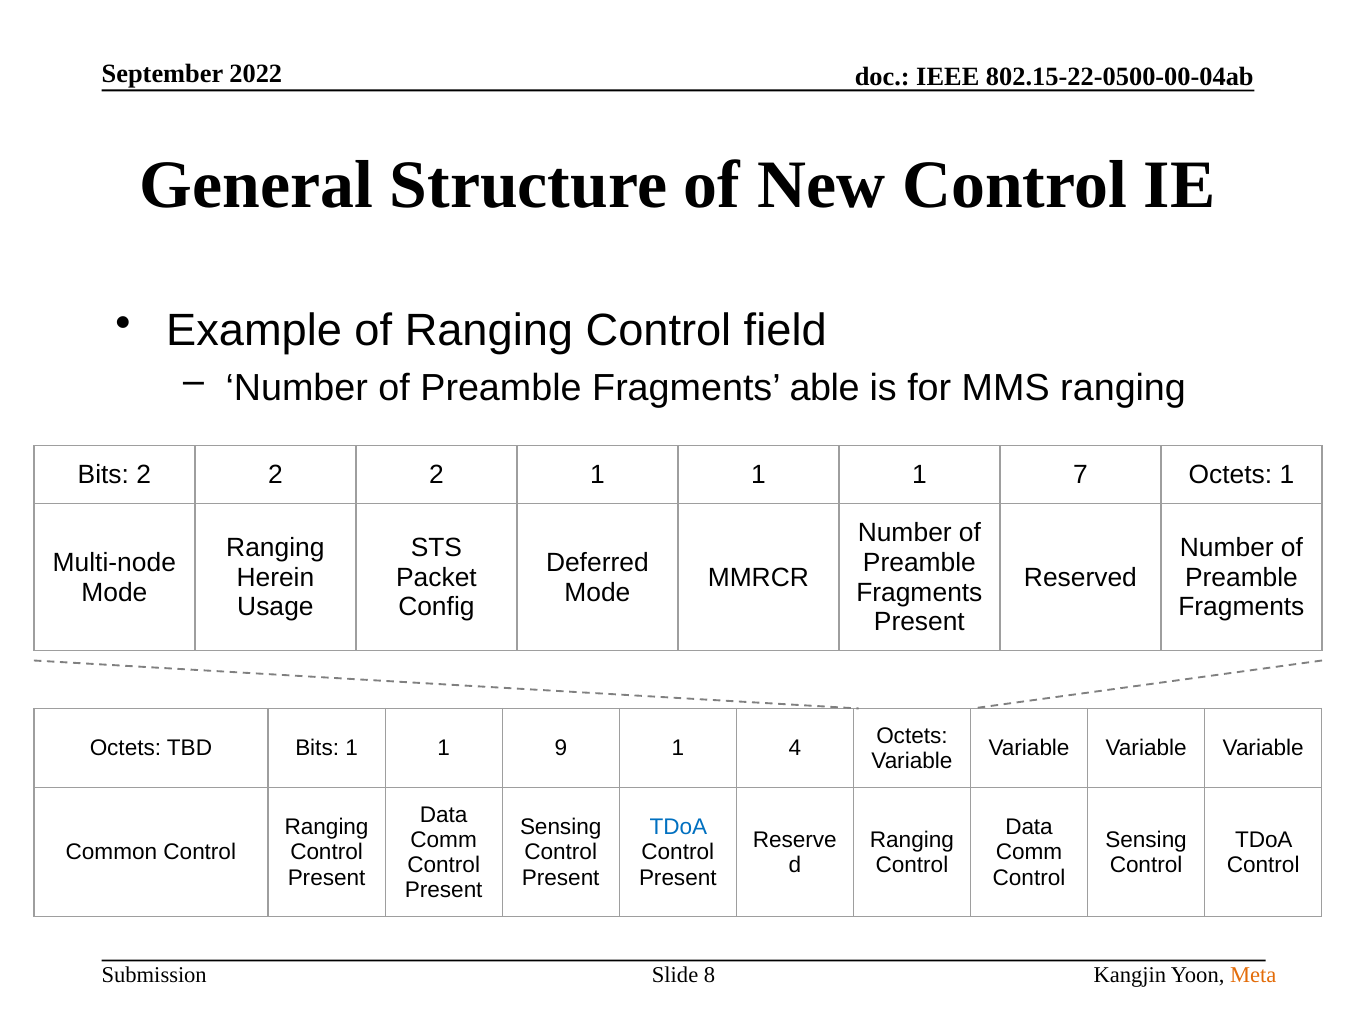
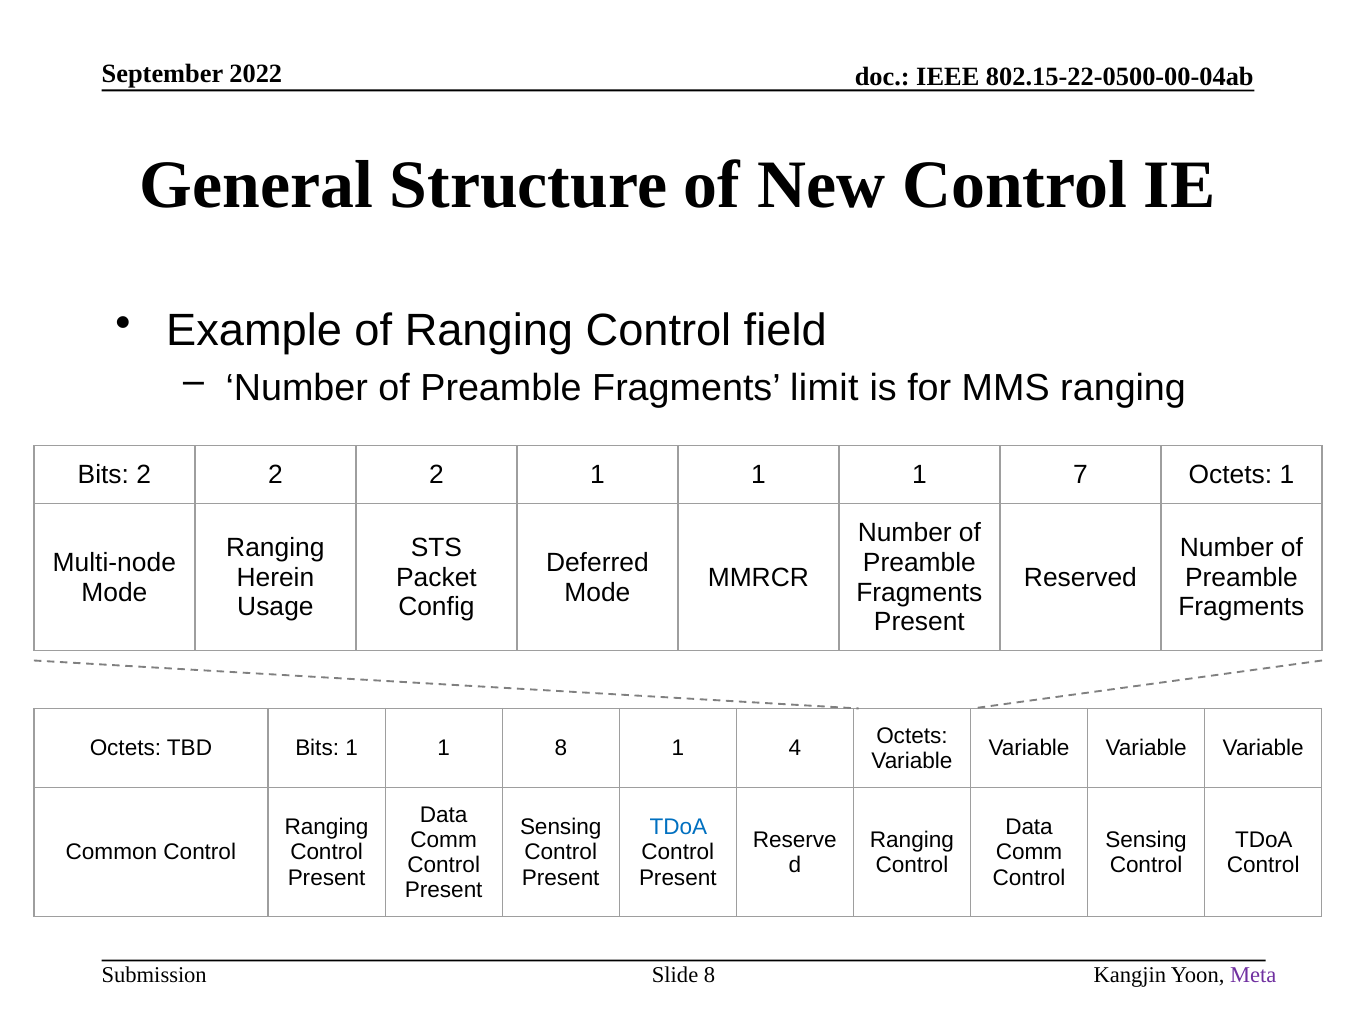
able: able -> limit (824, 388)
1 9: 9 -> 8 (561, 748)
Meta colour: orange -> purple (1253, 975)
